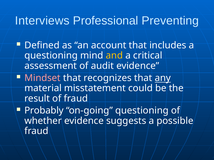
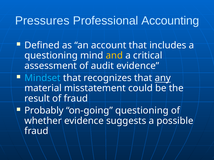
Interviews: Interviews -> Pressures (42, 21)
Preventing: Preventing -> Accounting (170, 21)
Mindset colour: pink -> light blue (43, 78)
